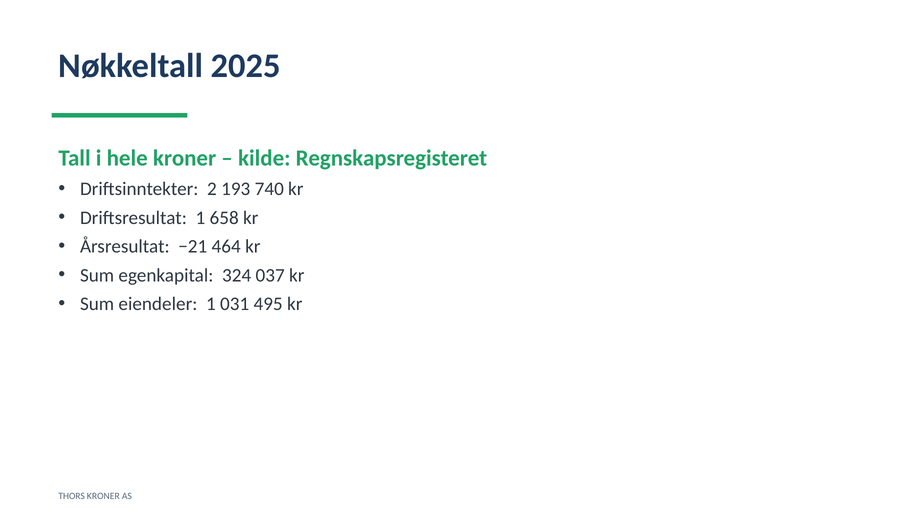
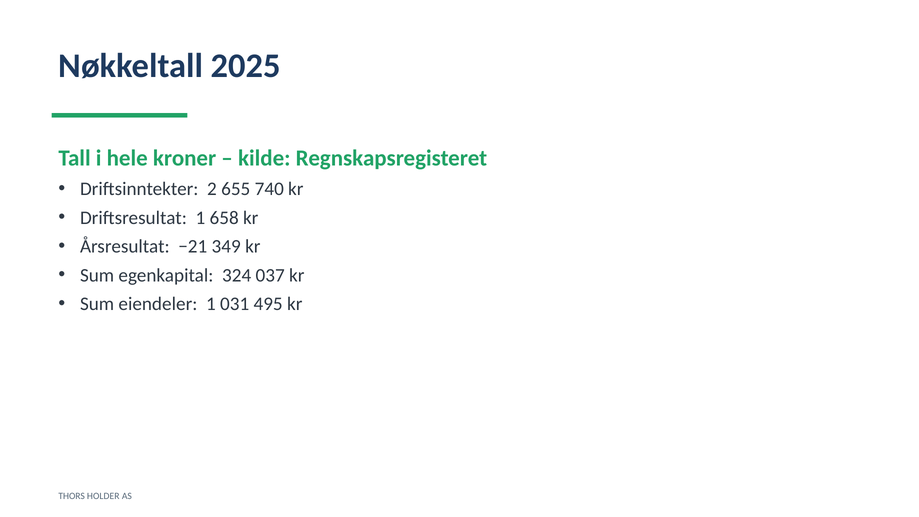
193: 193 -> 655 (236, 189)
464: 464 -> 349 (226, 246)
THORS KRONER: KRONER -> HOLDER (103, 496)
